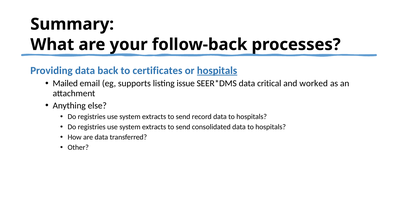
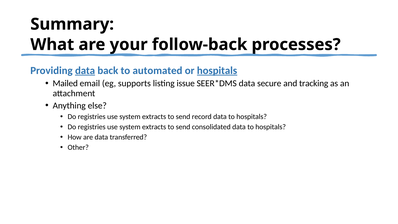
data underline: none -> present (85, 70)
certificates: certificates -> automated (157, 70)
critical: critical -> secure (269, 83)
worked: worked -> tracking (314, 83)
